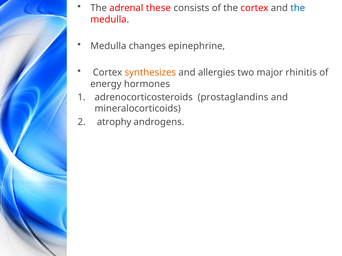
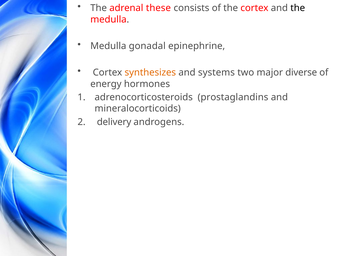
the colour: blue -> black (298, 8)
changes: changes -> gonadal (147, 46)
allergies: allergies -> systems (216, 73)
rhinitis: rhinitis -> diverse (301, 73)
atrophy: atrophy -> delivery (114, 122)
